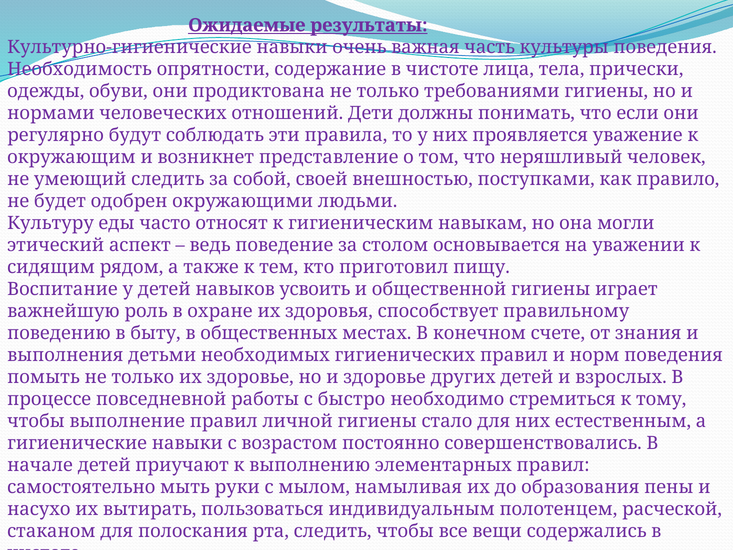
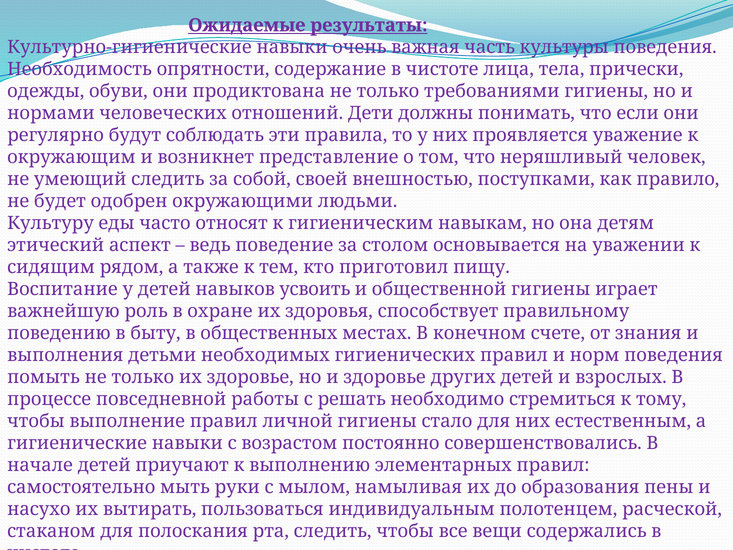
могли: могли -> детям (626, 223)
быстро: быстро -> решать (352, 399)
